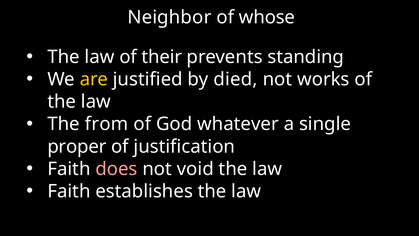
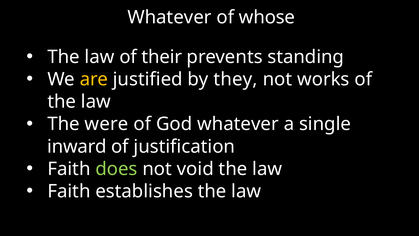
Neighbor: Neighbor -> Whatever (169, 17)
died: died -> they (235, 79)
from: from -> were (107, 124)
proper: proper -> inward (77, 146)
does colour: pink -> light green (116, 169)
